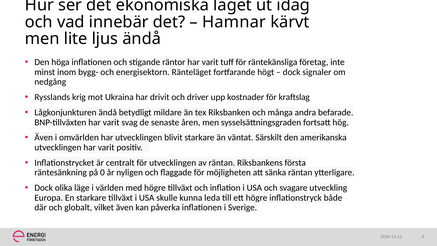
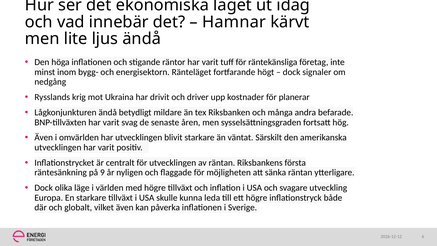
kraftslag: kraftslag -> planerar (294, 97)
0: 0 -> 9 (102, 172)
